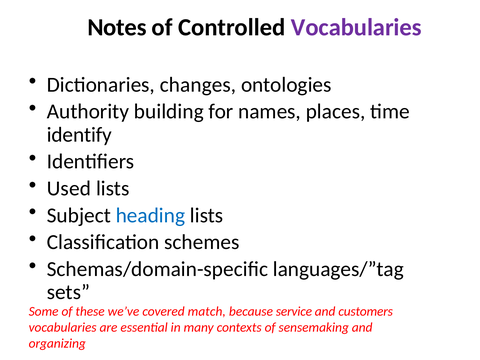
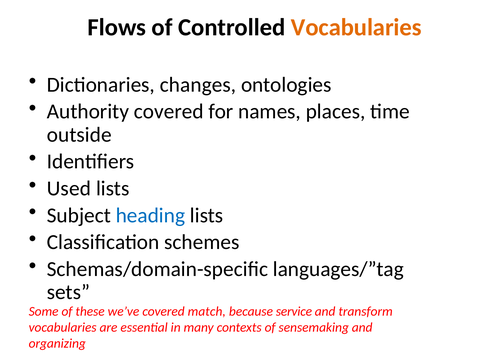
Notes: Notes -> Flows (117, 27)
Vocabularies colour: purple -> orange (356, 27)
Authority building: building -> covered (169, 112)
identify: identify -> outside (79, 135)
customers: customers -> transform (366, 311)
